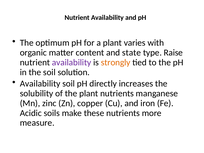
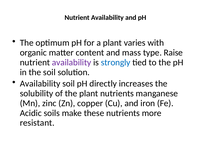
state: state -> mass (132, 53)
strongly colour: orange -> blue (116, 62)
measure: measure -> resistant (37, 123)
